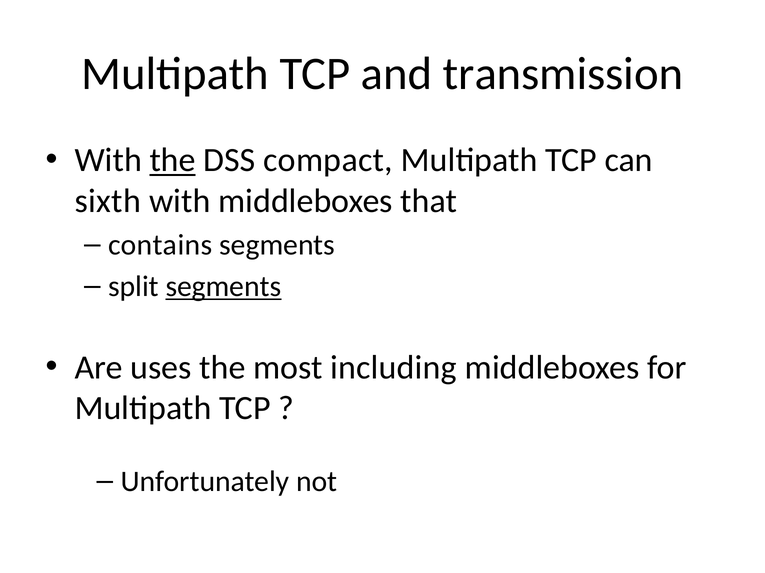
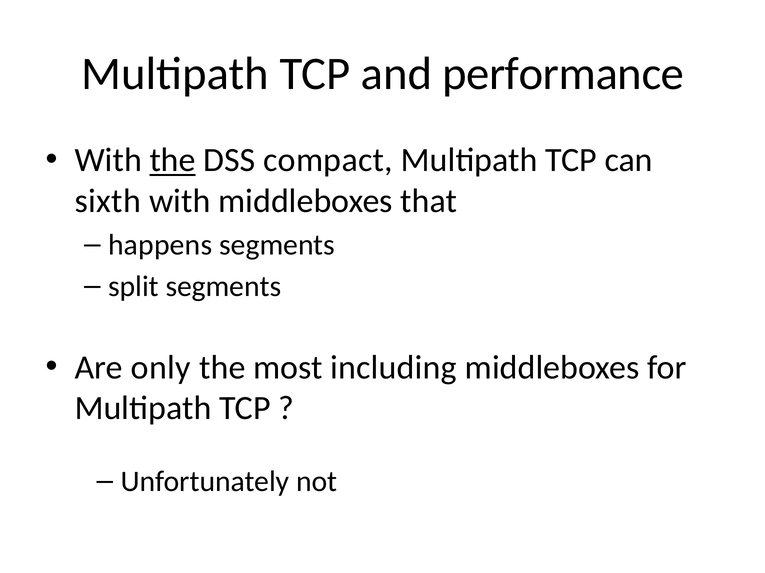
transmission: transmission -> performance (563, 74)
contains: contains -> happens (160, 245)
segments underline: present -> none (223, 287)
uses: uses -> only (161, 368)
